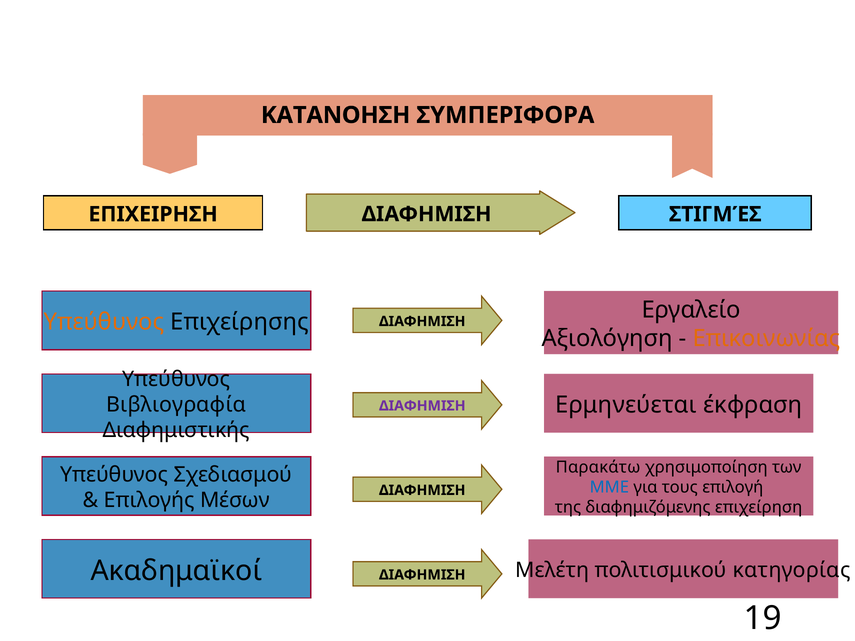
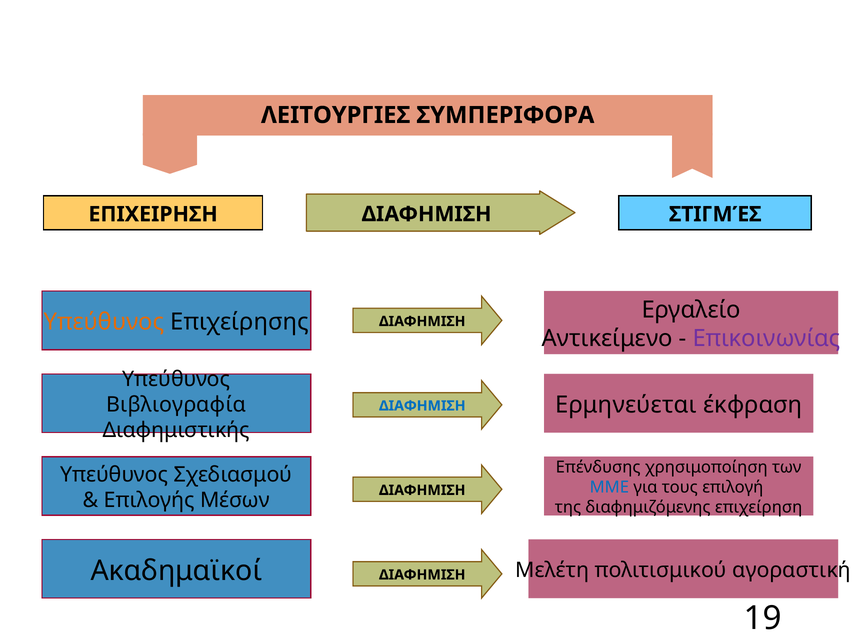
ΚΑΤΑΝΟΗΣΗ: ΚΑΤΑΝΟΗΣΗ -> ΛΕΙΤΟΥΡΓΙΕΣ (336, 115)
Αξιολόγηση: Αξιολόγηση -> Αντικείμενο (607, 339)
Επικοινωνίας colour: orange -> purple (767, 339)
ΔΙΑΦΗΜΙΣΗ colour: purple -> blue (422, 406)
Παρακάτω: Παρακάτω -> Επένδυσης (598, 467)
κατηγορίας: κατηγορίας -> αγοραστική (792, 571)
